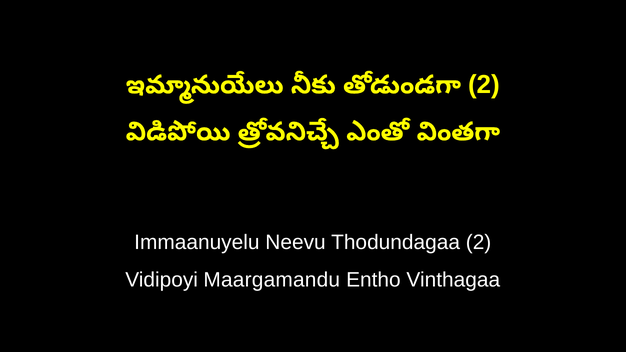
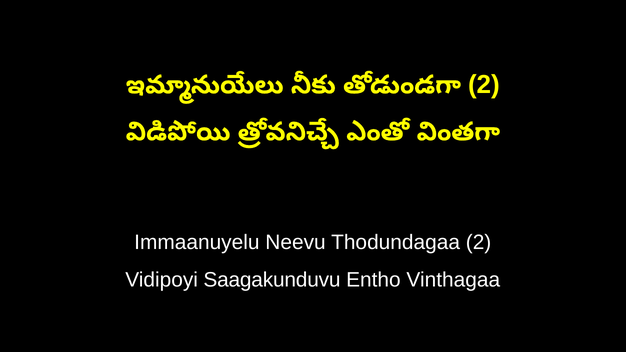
Maargamandu: Maargamandu -> Saagakunduvu (272, 280)
